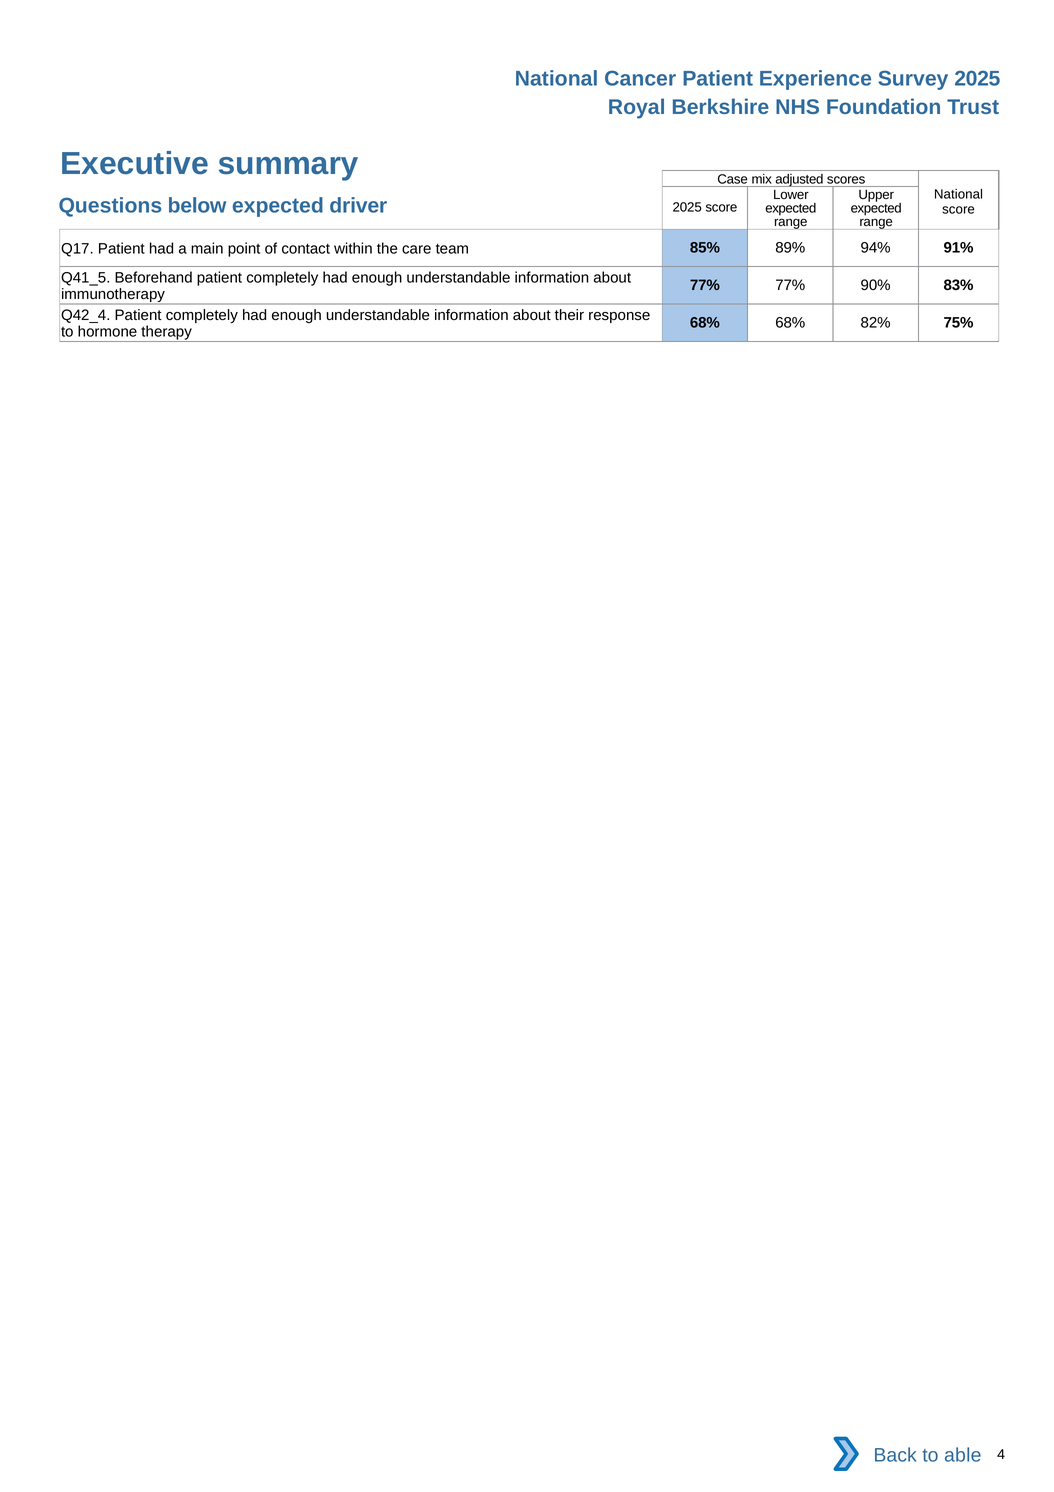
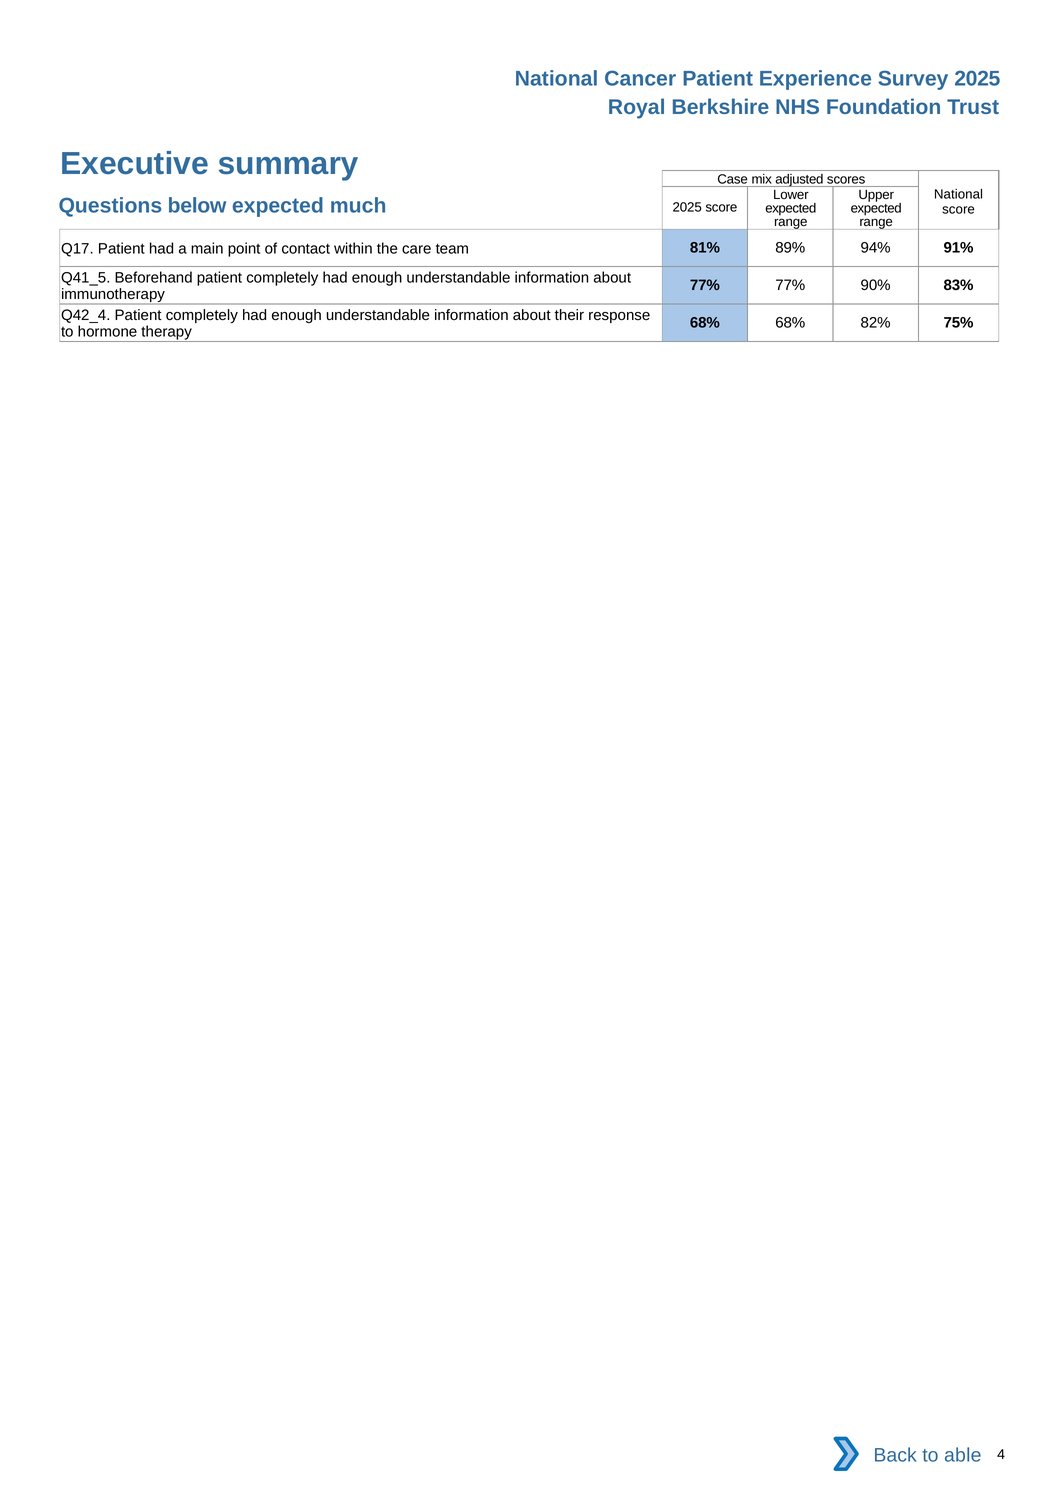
driver: driver -> much (358, 206)
85%: 85% -> 81% (705, 248)
